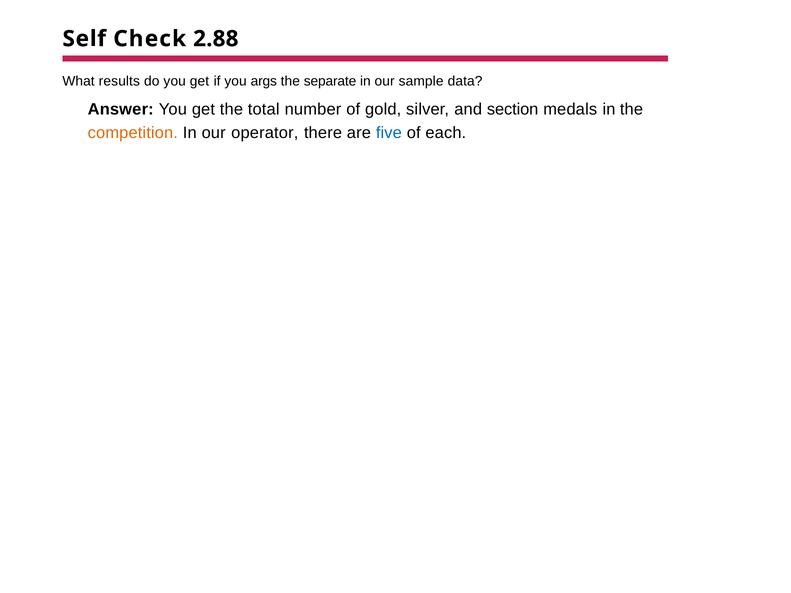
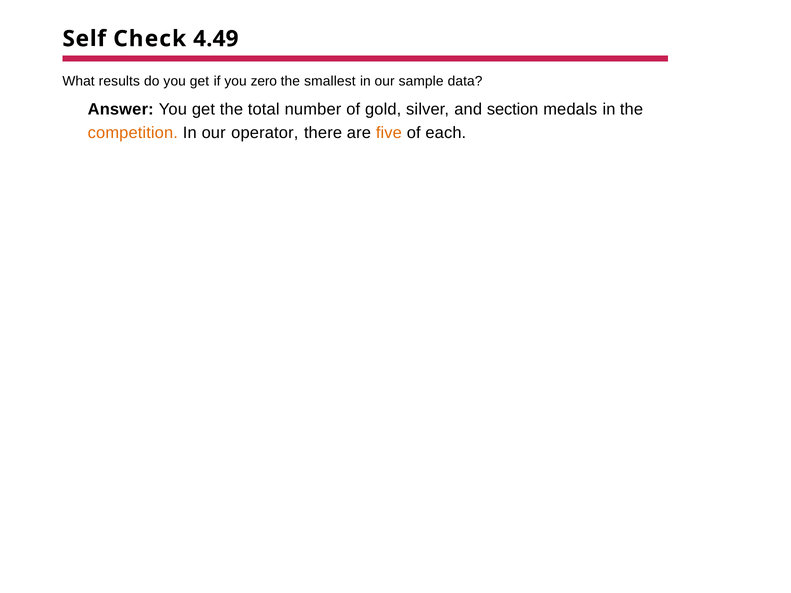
2.88: 2.88 -> 4.49 (216, 39)
args: args -> zero (264, 81)
separate: separate -> smallest (330, 81)
five colour: blue -> orange (389, 133)
